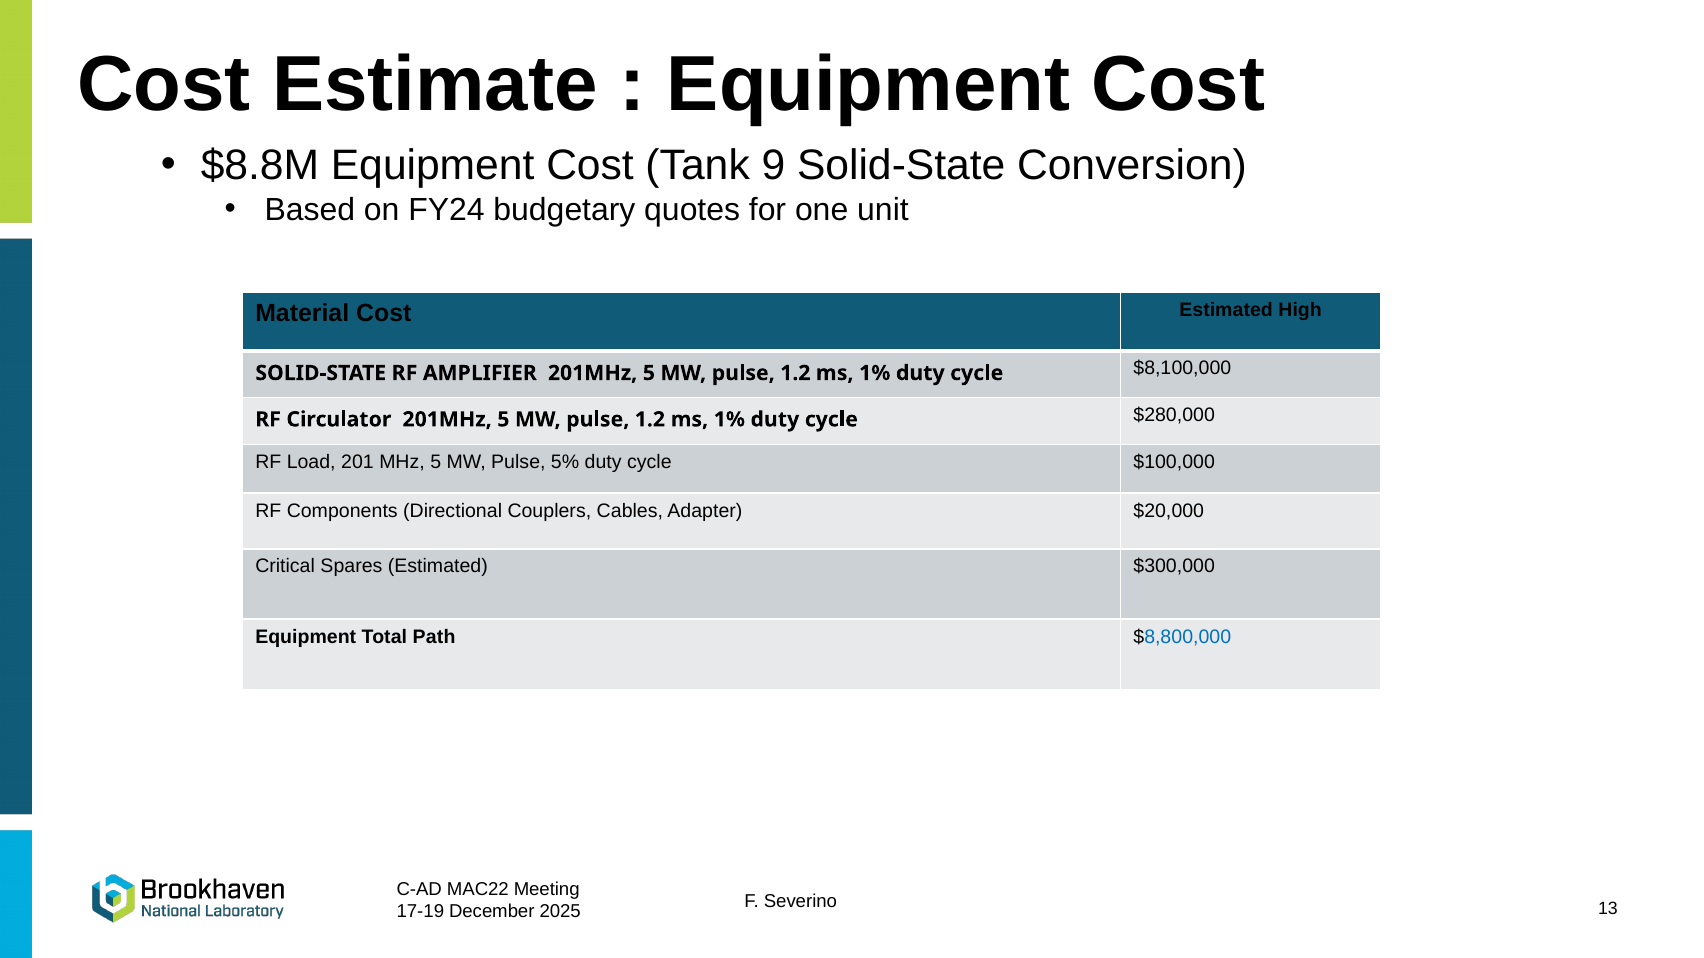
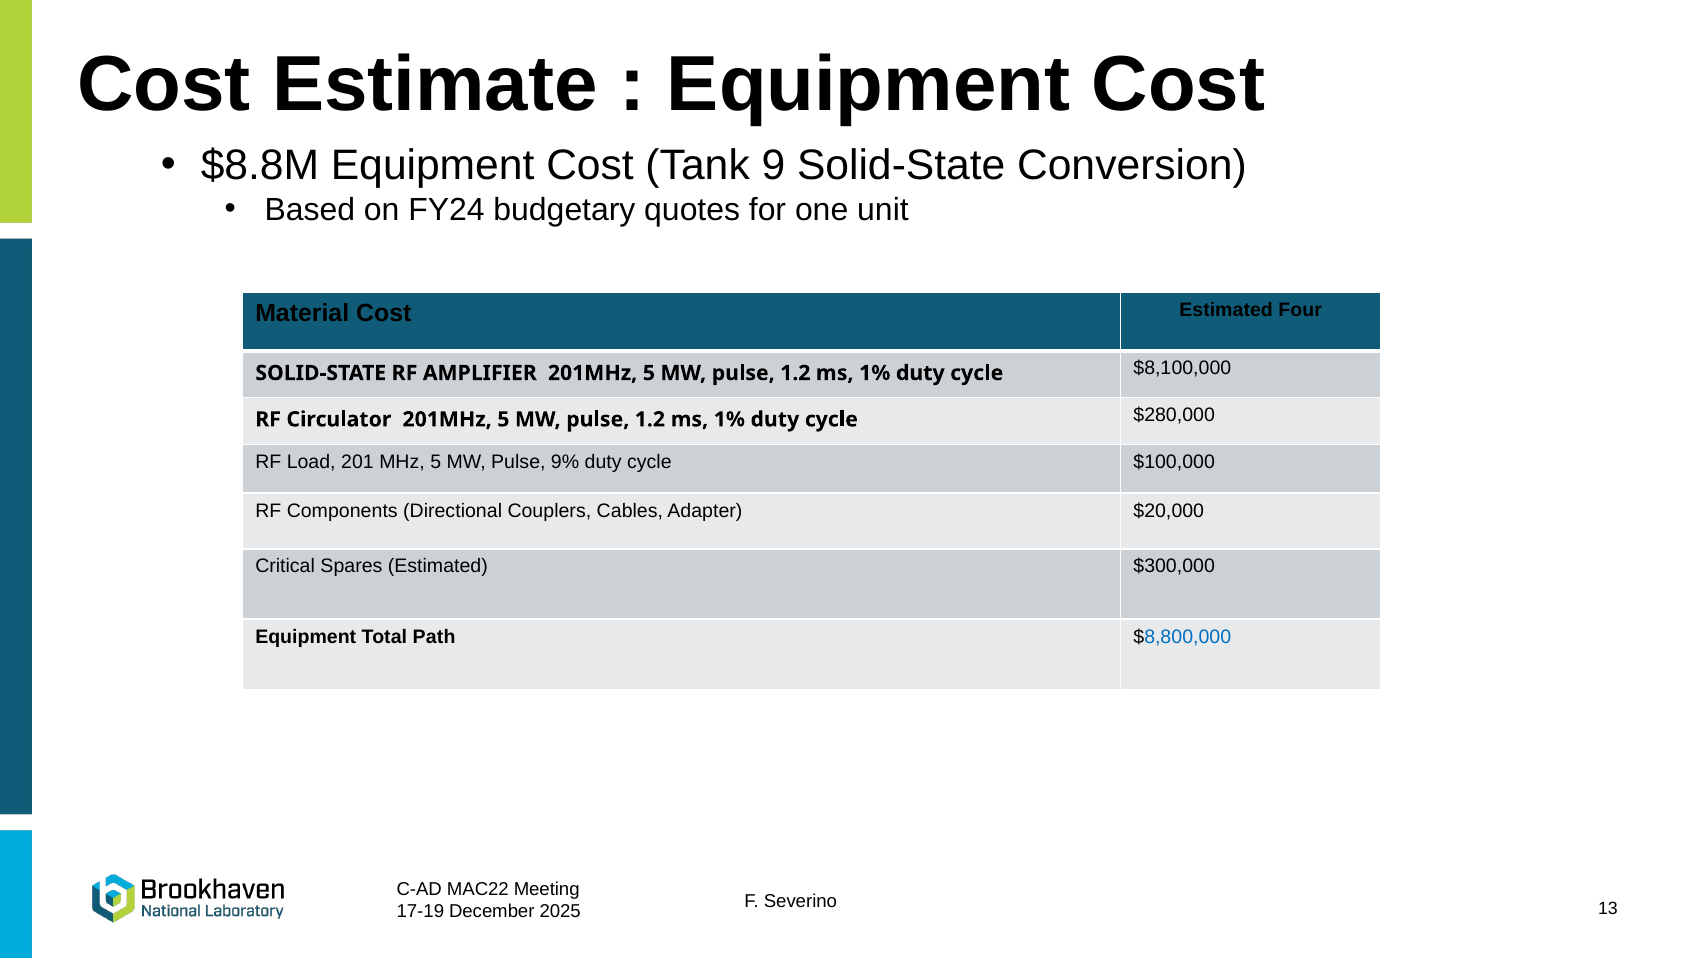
High: High -> Four (1300, 310)
5%: 5% -> 9% (565, 462)
